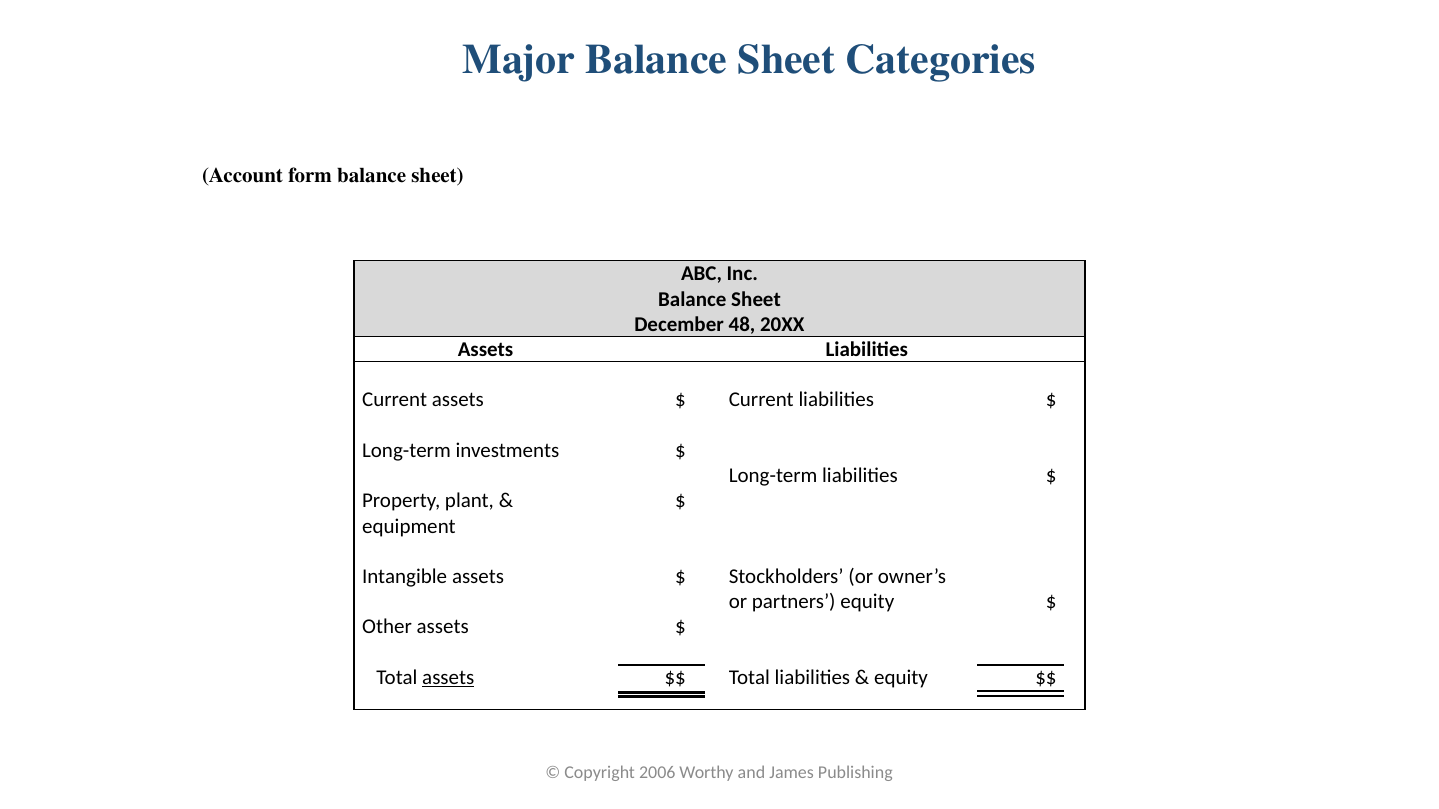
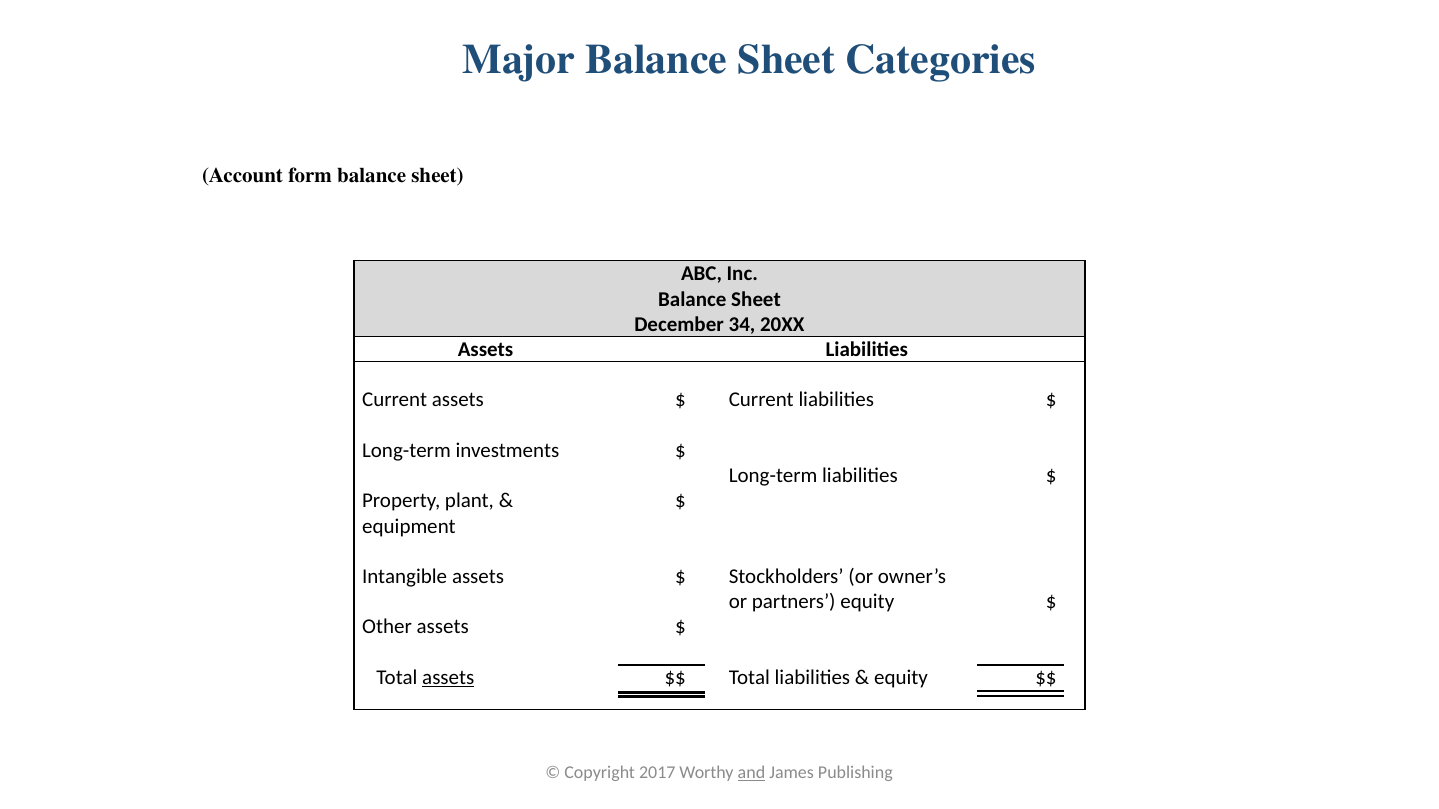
48: 48 -> 34 (742, 325)
2006: 2006 -> 2017 (657, 773)
and underline: none -> present (751, 773)
